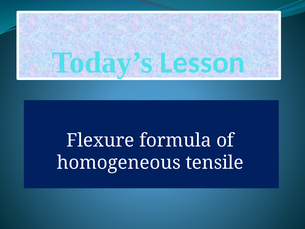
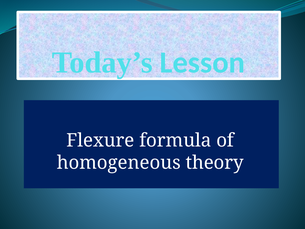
tensile: tensile -> theory (215, 163)
